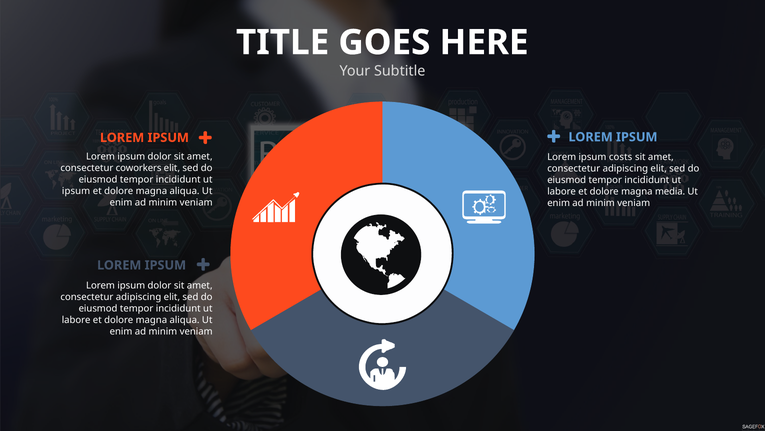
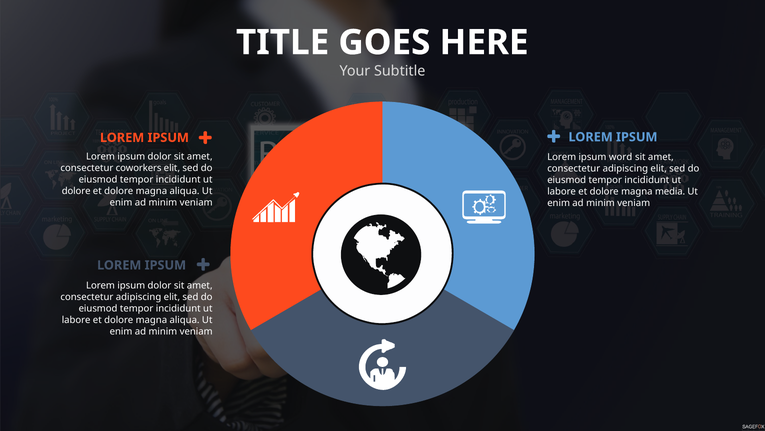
costs: costs -> word (621, 157)
ipsum: ipsum -> dolore (76, 191)
